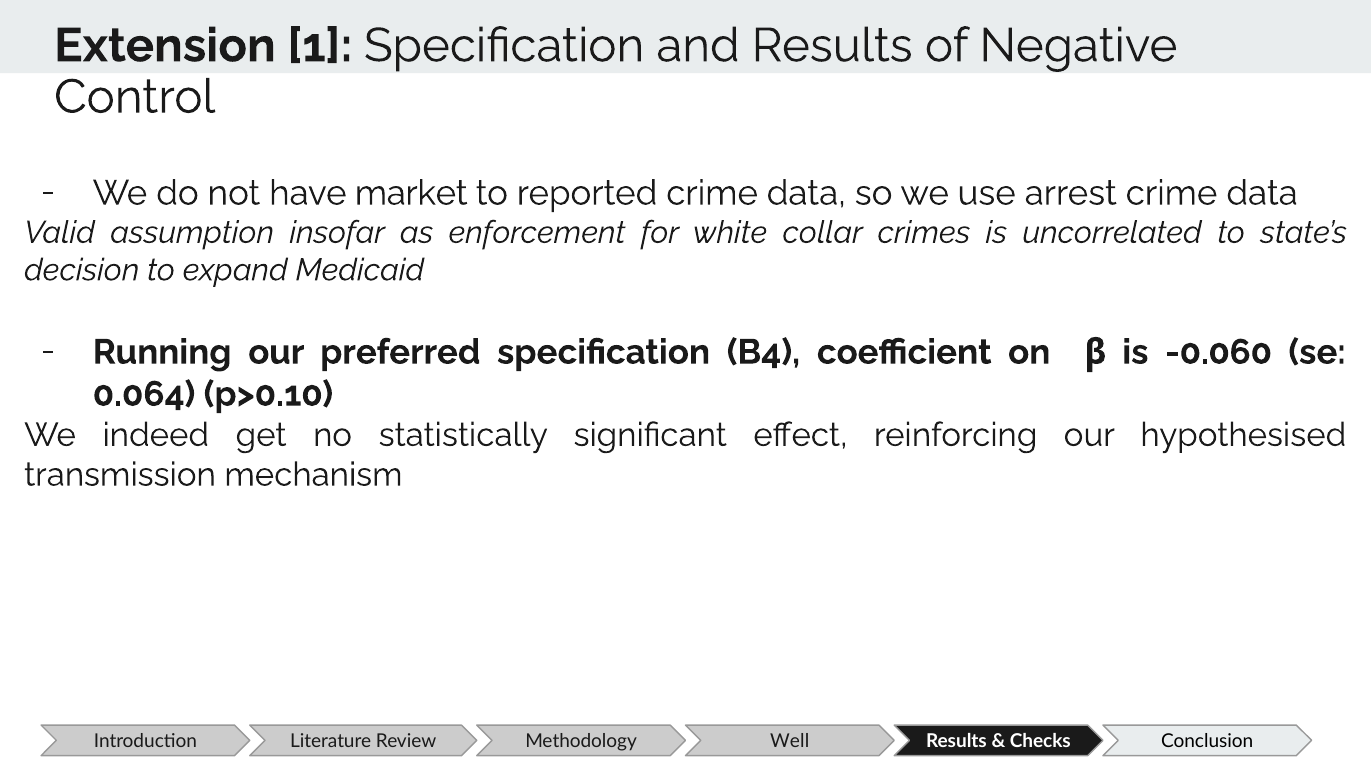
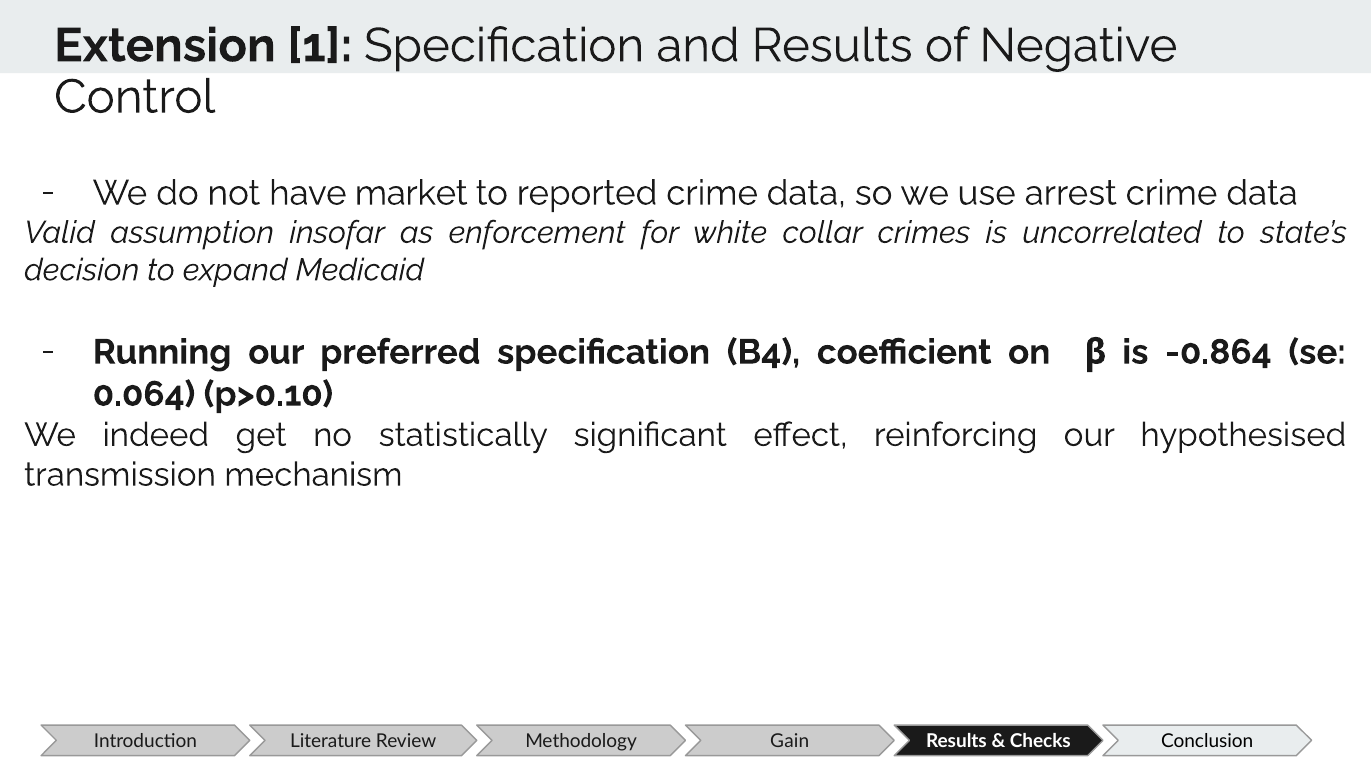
-0.060: -0.060 -> -0.864 (1218, 352)
Well: Well -> Gain (790, 742)
